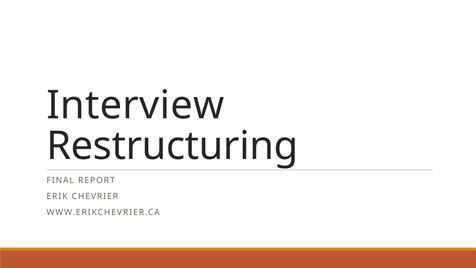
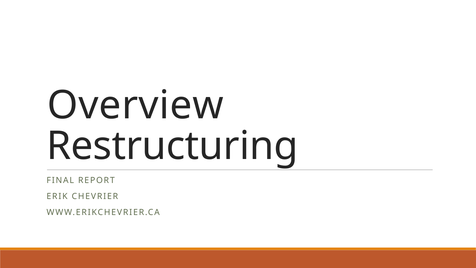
Interview: Interview -> Overview (135, 105)
